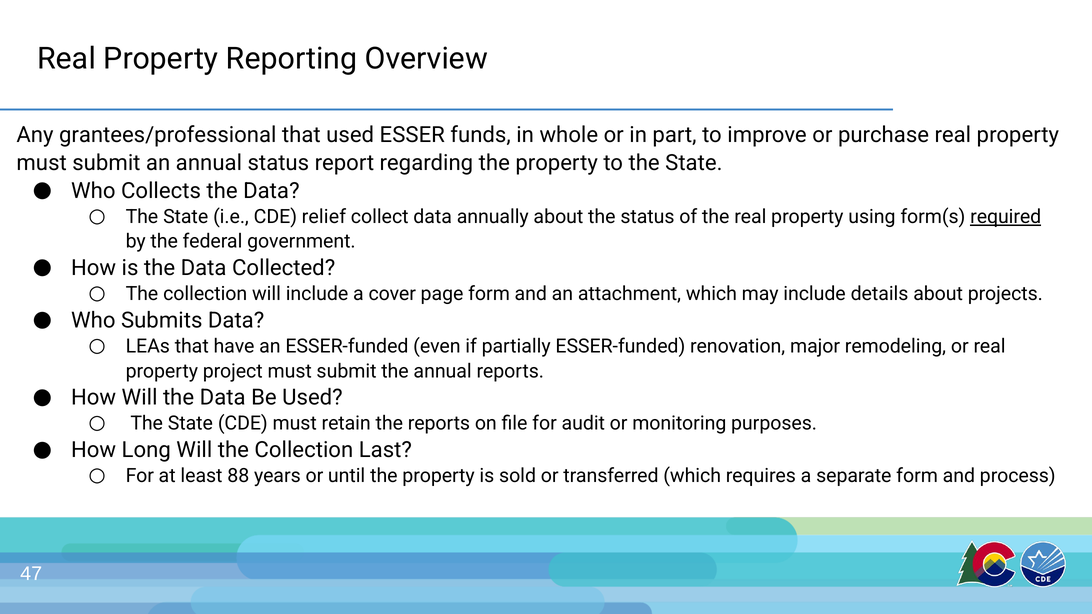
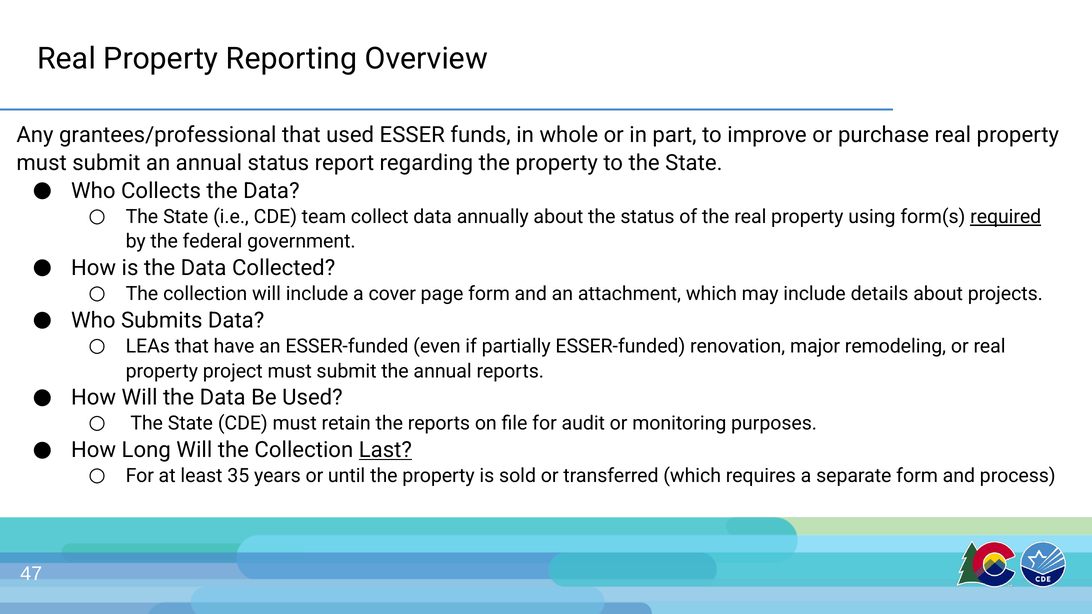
relief: relief -> team (324, 217)
Last underline: none -> present (385, 450)
88: 88 -> 35 (238, 476)
